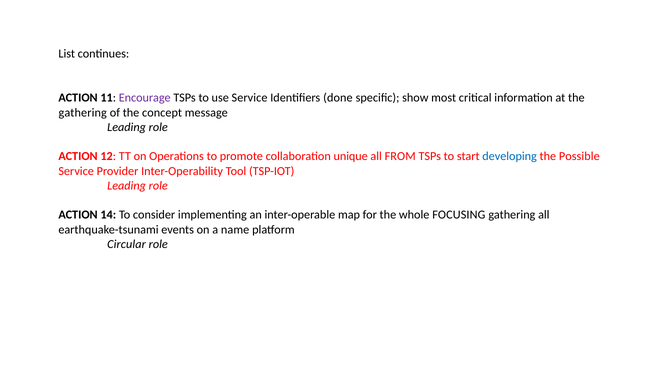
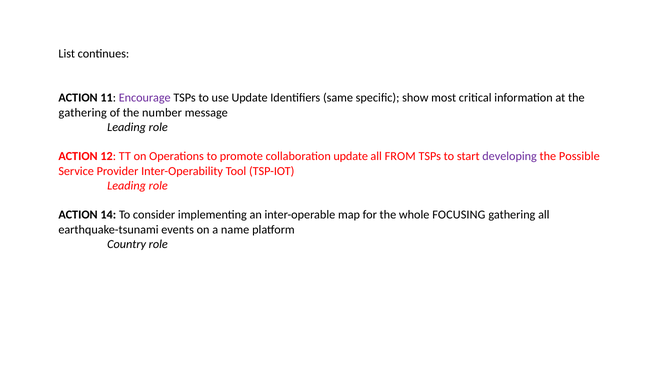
use Service: Service -> Update (250, 98)
done: done -> same (338, 98)
concept: concept -> number (162, 113)
collaboration unique: unique -> update (351, 156)
developing colour: blue -> purple (510, 156)
Circular: Circular -> Country (127, 244)
